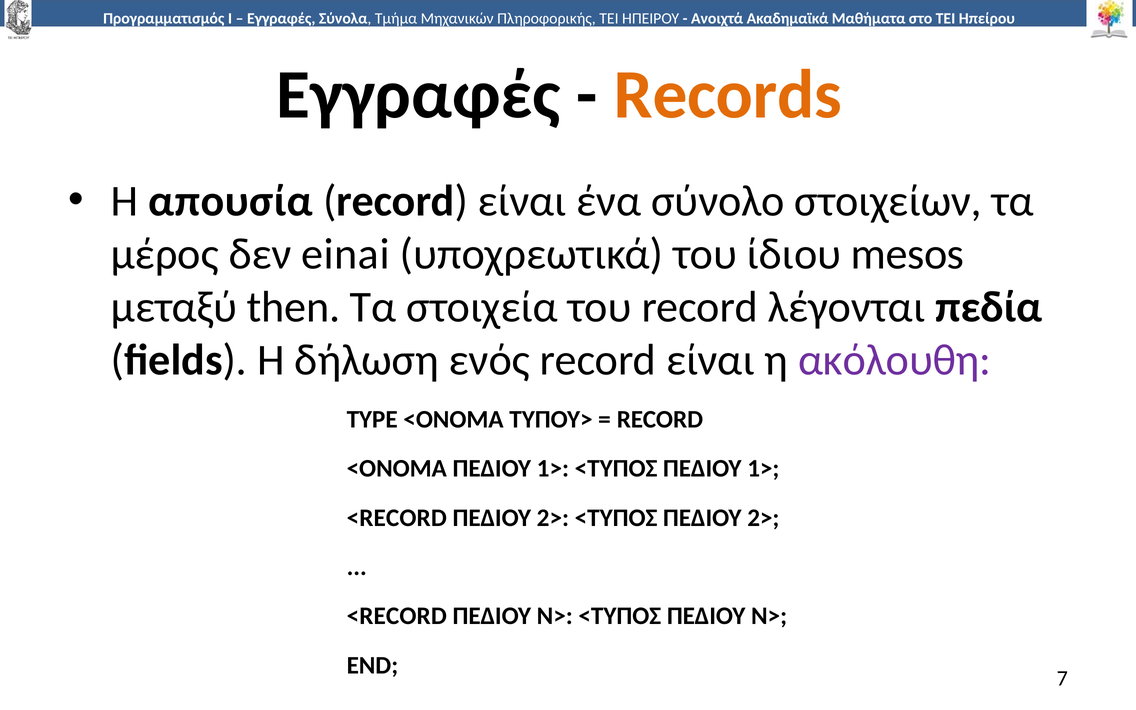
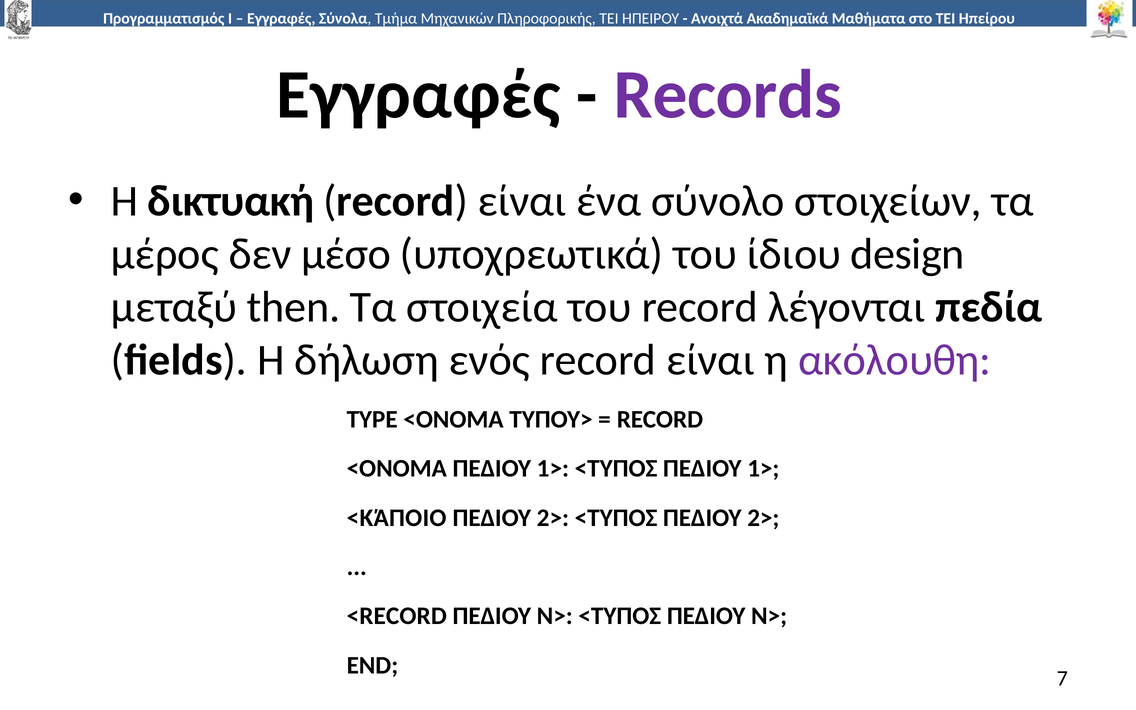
Records colour: orange -> purple (728, 95)
απουσία: απουσία -> δικτυακή (231, 201)
einai: einai -> μέσο (346, 254)
mesos: mesos -> design (907, 254)
<RECORD: <RECORD -> <ΚΆΠΟΙΟ (397, 518)
